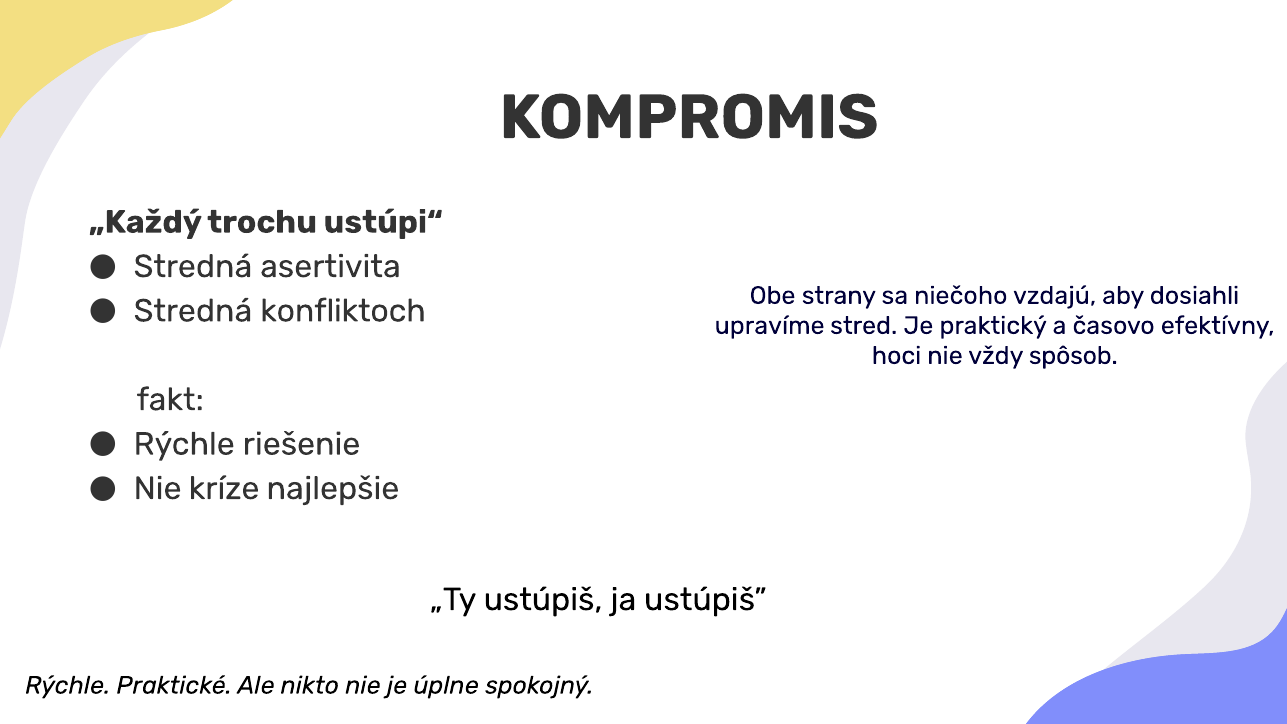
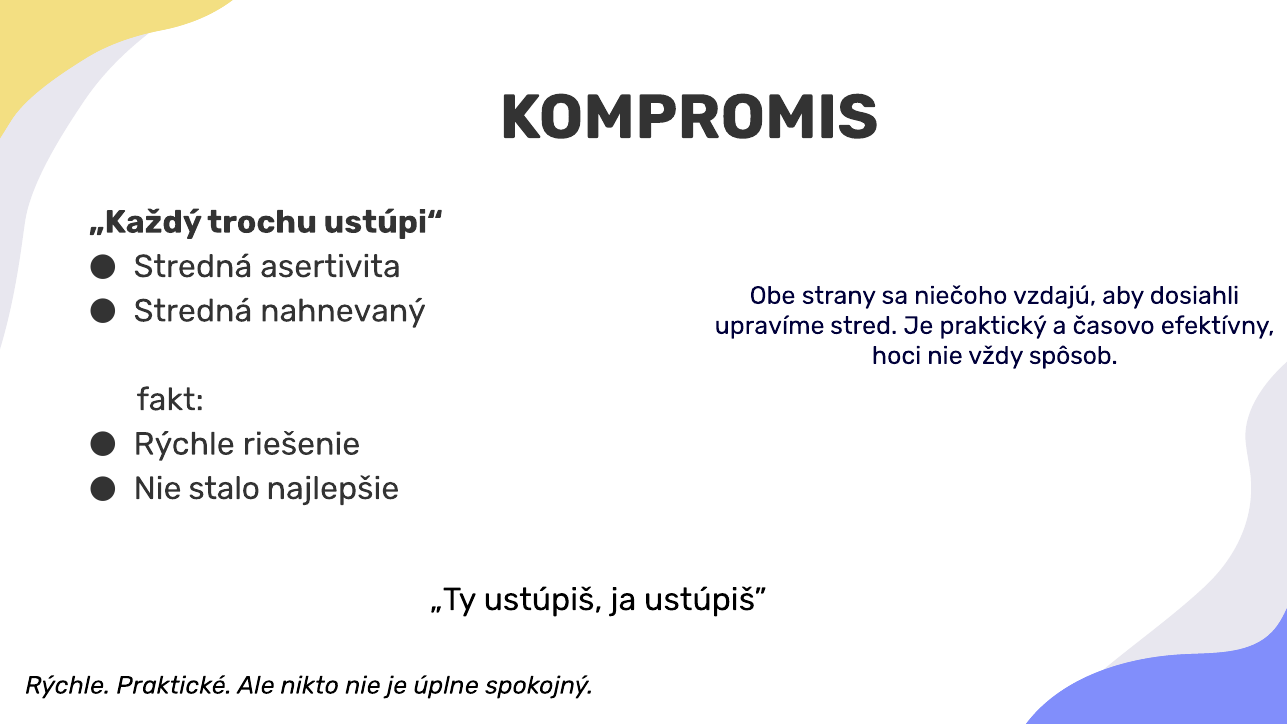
konfliktoch: konfliktoch -> nahnevaný (343, 311)
kríze: kríze -> stalo (224, 488)
